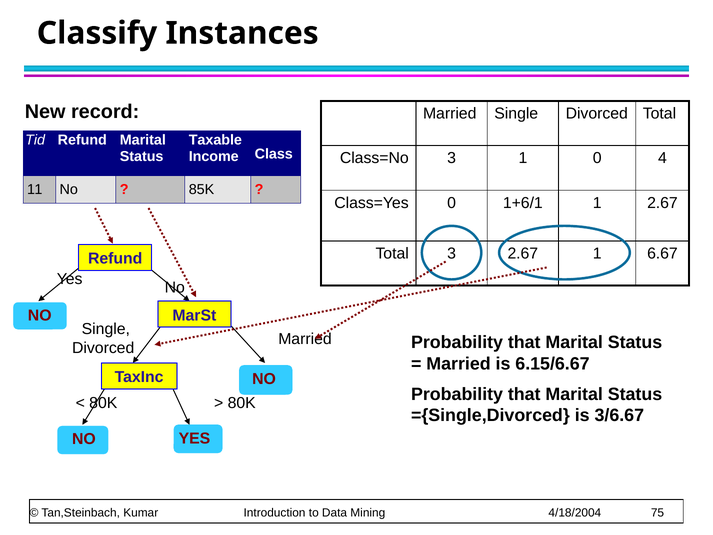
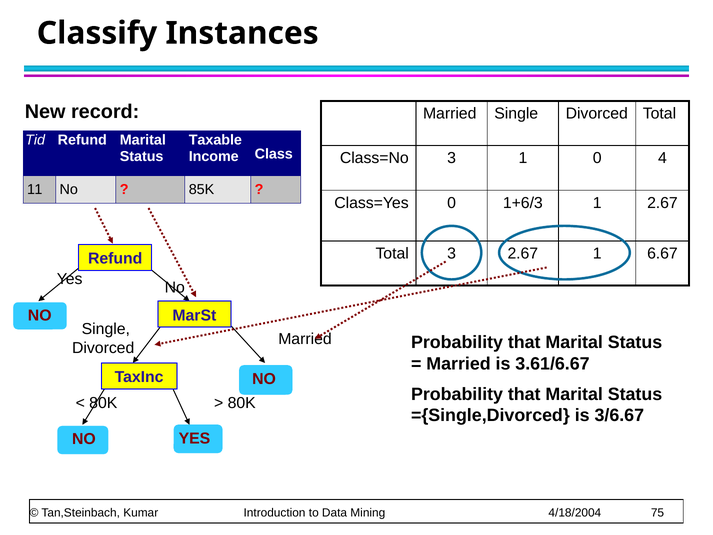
1+6/1: 1+6/1 -> 1+6/3 (523, 203)
6.15/6.67: 6.15/6.67 -> 3.61/6.67 (552, 364)
